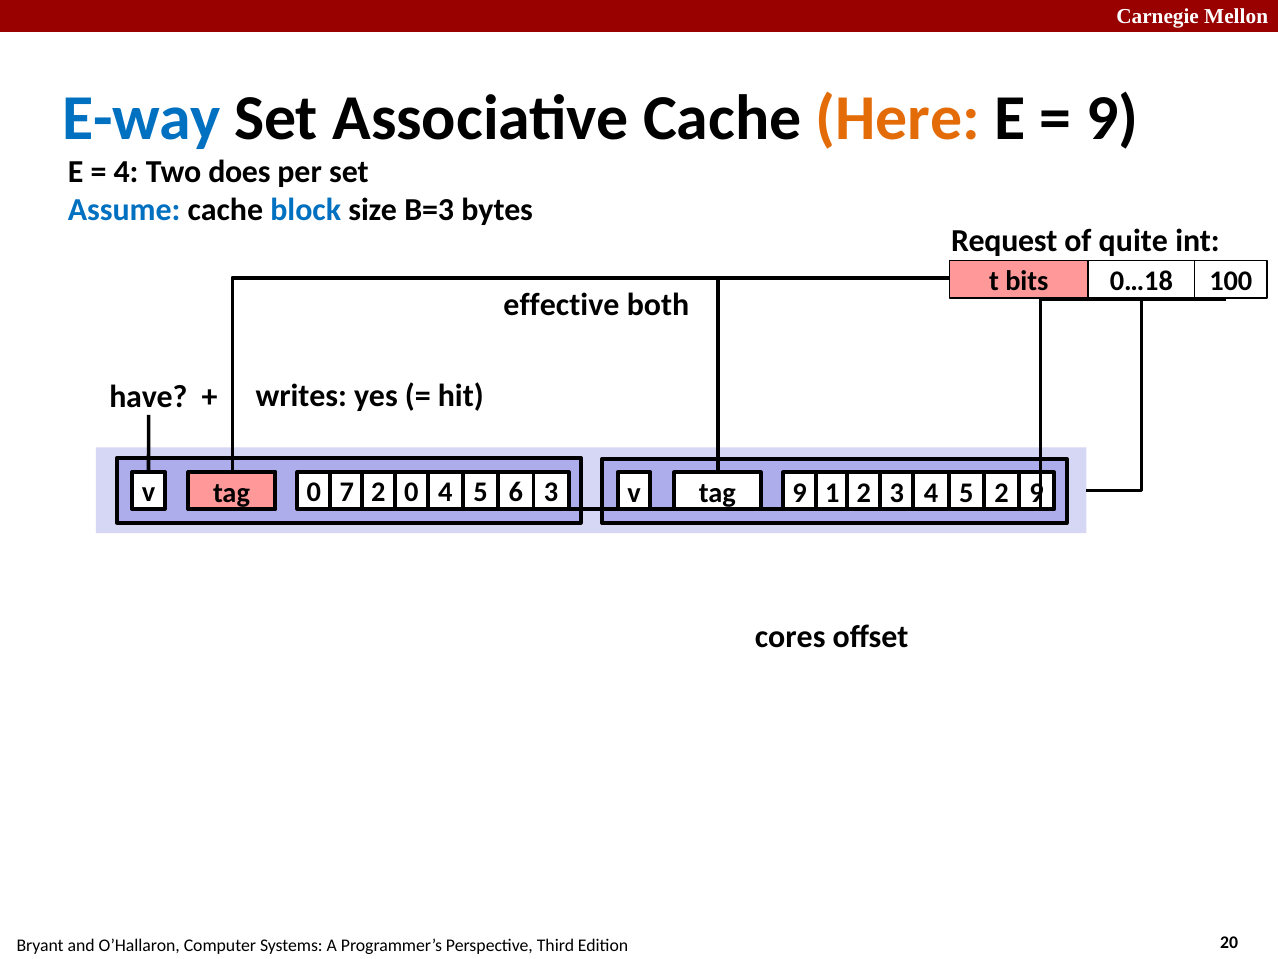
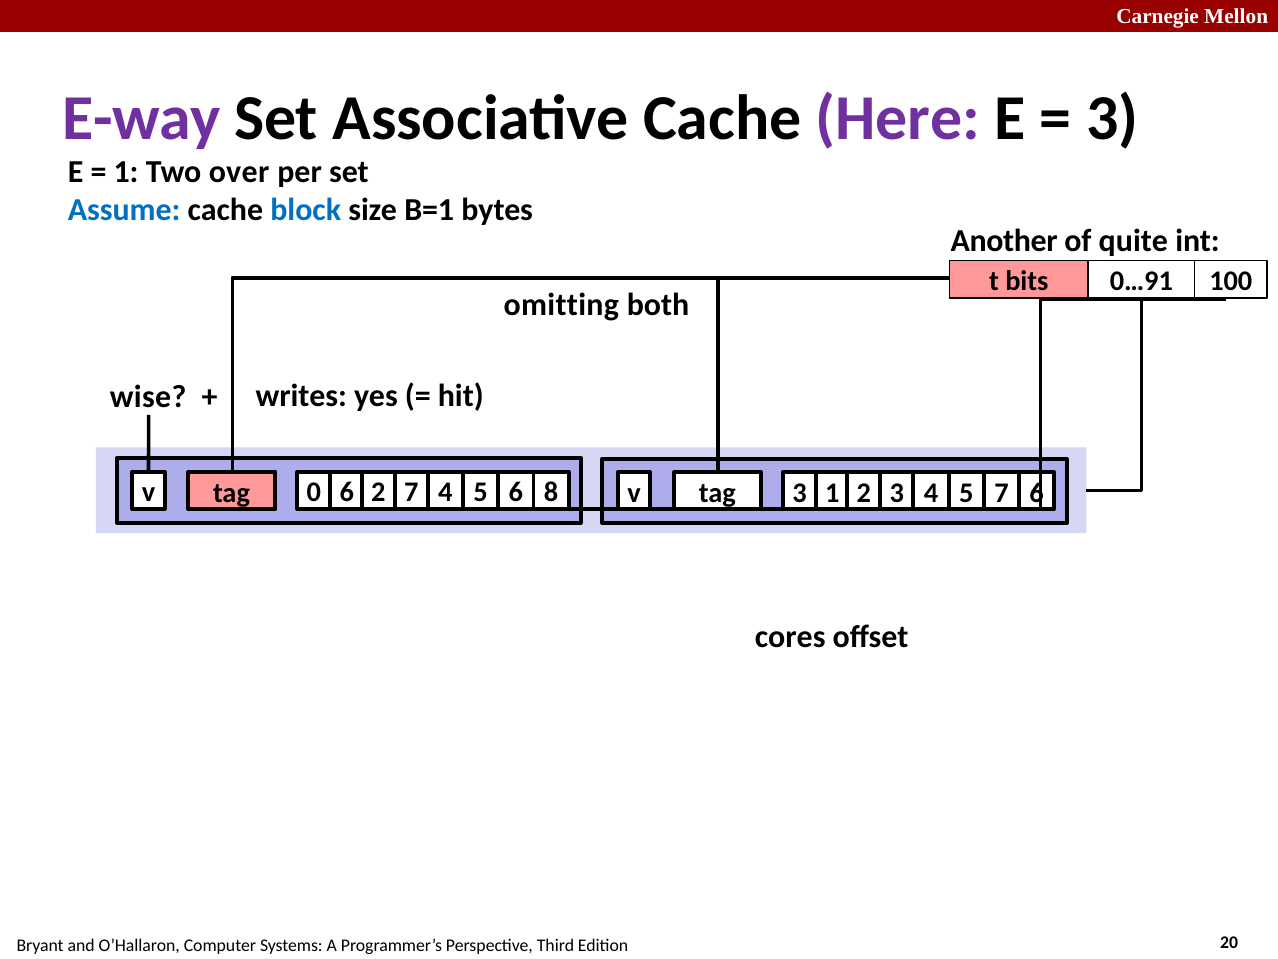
E-way colour: blue -> purple (141, 119)
Here colour: orange -> purple (898, 119)
9: 9 -> 3 (1112, 119)
4: 4 -> 1 (126, 172)
does: does -> over (239, 172)
B=3: B=3 -> B=1 (429, 210)
Request: Request -> Another (1004, 240)
0…18: 0…18 -> 0…91 (1141, 281)
effective: effective -> omitting (561, 305)
have: have -> wise (148, 396)
0 7: 7 -> 6 (347, 492)
v 0: 0 -> 7 (411, 492)
2 3: 3 -> 8 (551, 492)
4 9: 9 -> 3 (799, 493)
2 9: 9 -> 6 (1037, 493)
3 2: 2 -> 7 (1001, 493)
